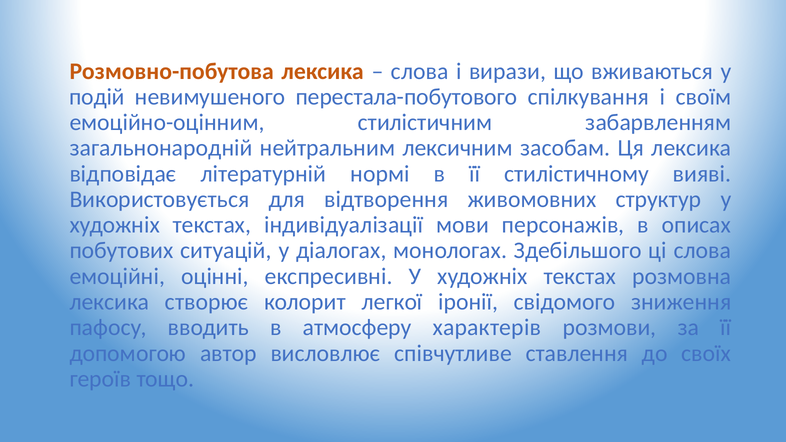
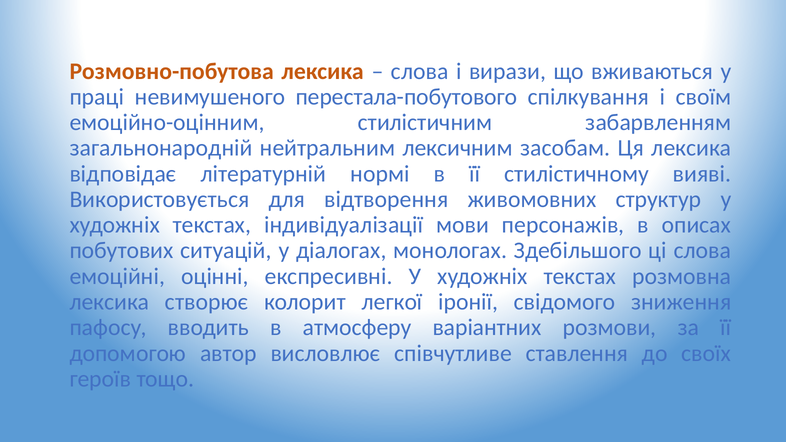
подій: подій -> праці (97, 97)
характерів: характерів -> варіантних (487, 328)
